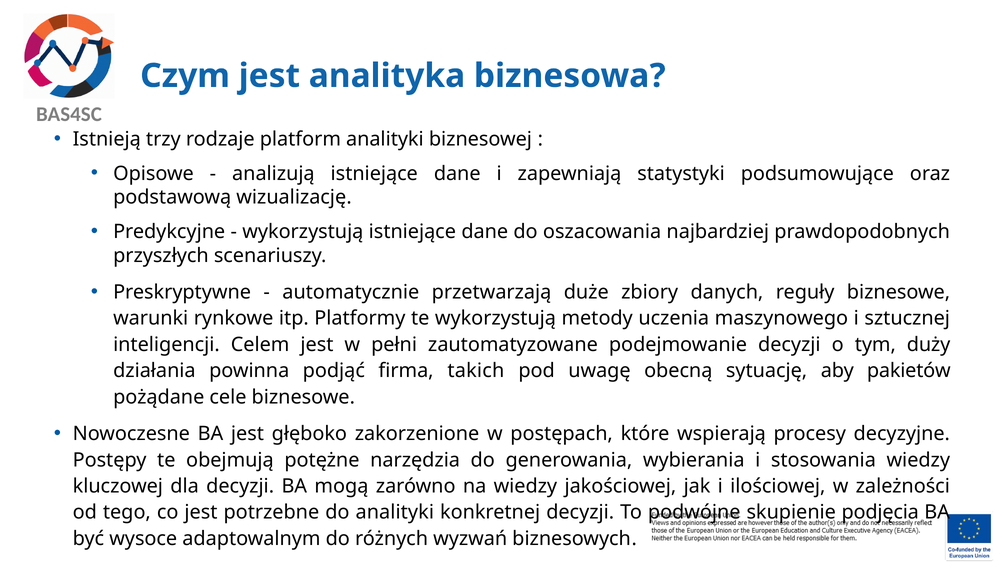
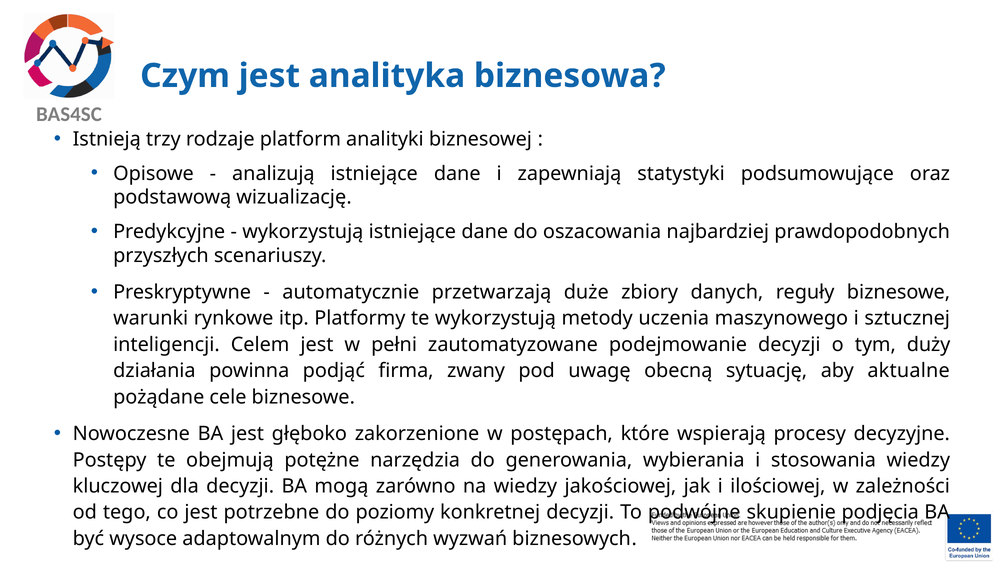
takich: takich -> zwany (476, 371)
pakietów: pakietów -> aktualne (909, 371)
do analityki: analityki -> poziomy (395, 513)
